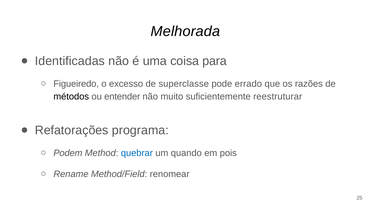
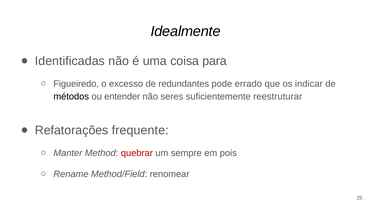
Melhorada: Melhorada -> Idealmente (186, 31)
superclasse: superclasse -> redundantes (184, 84)
razões: razões -> indicar (309, 84)
muito: muito -> seres (172, 96)
programa: programa -> frequente (140, 130)
Podem: Podem -> Manter (68, 153)
quebrar colour: blue -> red (137, 153)
quando: quando -> sempre (186, 153)
